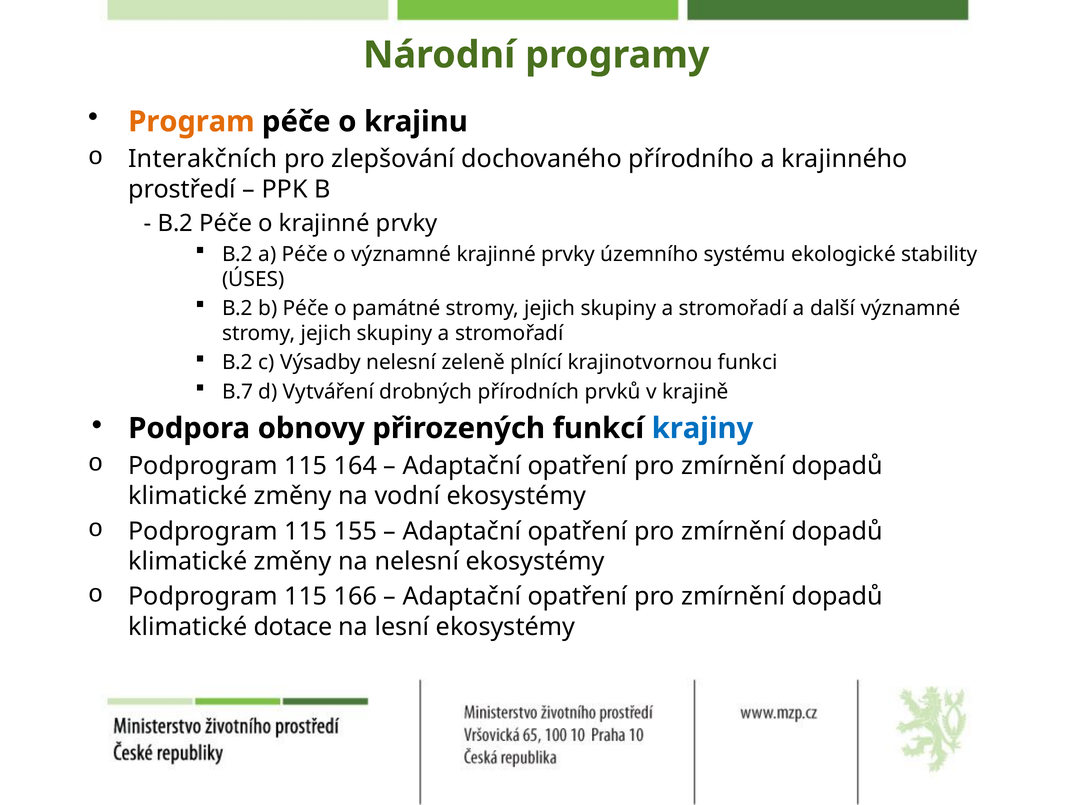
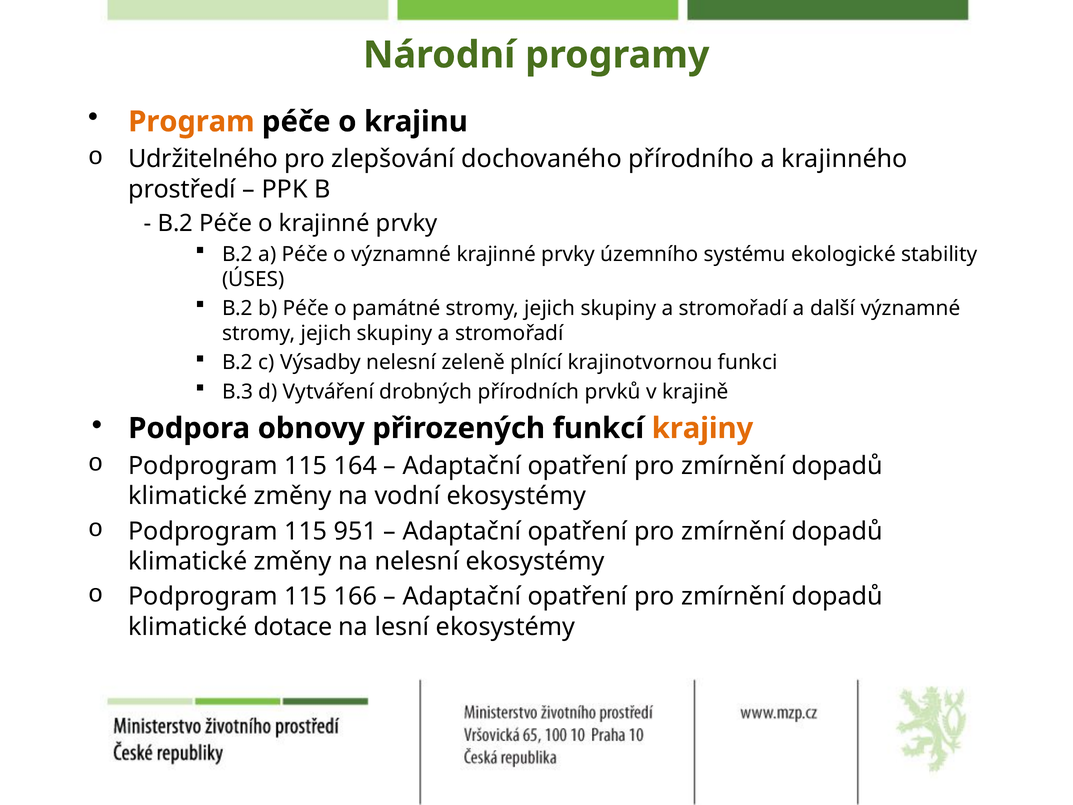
Interakčních: Interakčních -> Udržitelného (203, 159)
B.7: B.7 -> B.3 (238, 392)
krajiny colour: blue -> orange (702, 428)
155: 155 -> 951 (355, 531)
